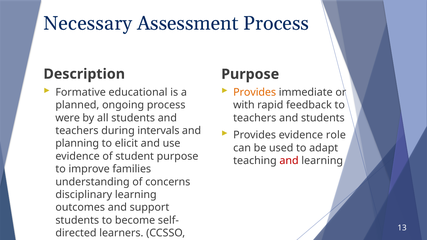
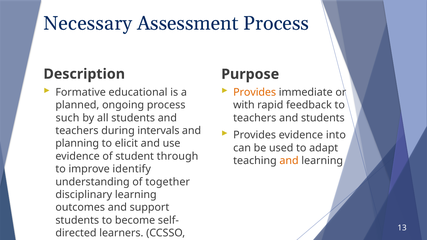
were: were -> such (68, 118)
role: role -> into (336, 135)
student purpose: purpose -> through (178, 156)
and colour: red -> orange (289, 161)
families: families -> identify (132, 169)
concerns: concerns -> together (168, 182)
